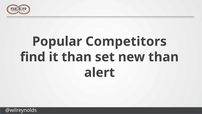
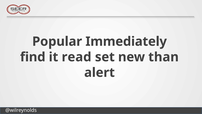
Competitors: Competitors -> Immediately (126, 41)
it than: than -> read (77, 57)
